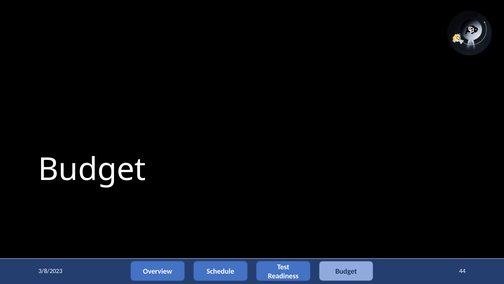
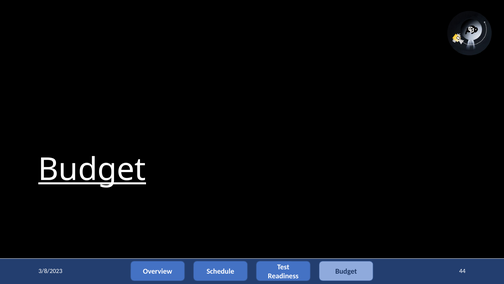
Budget underline: none -> present (92, 169)
